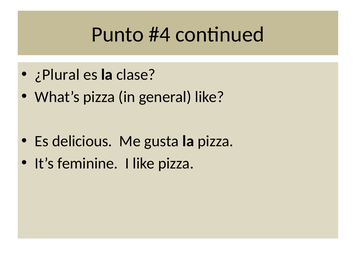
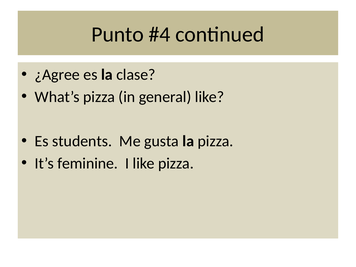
¿Plural: ¿Plural -> ¿Agree (57, 75)
delicious: delicious -> students (82, 141)
